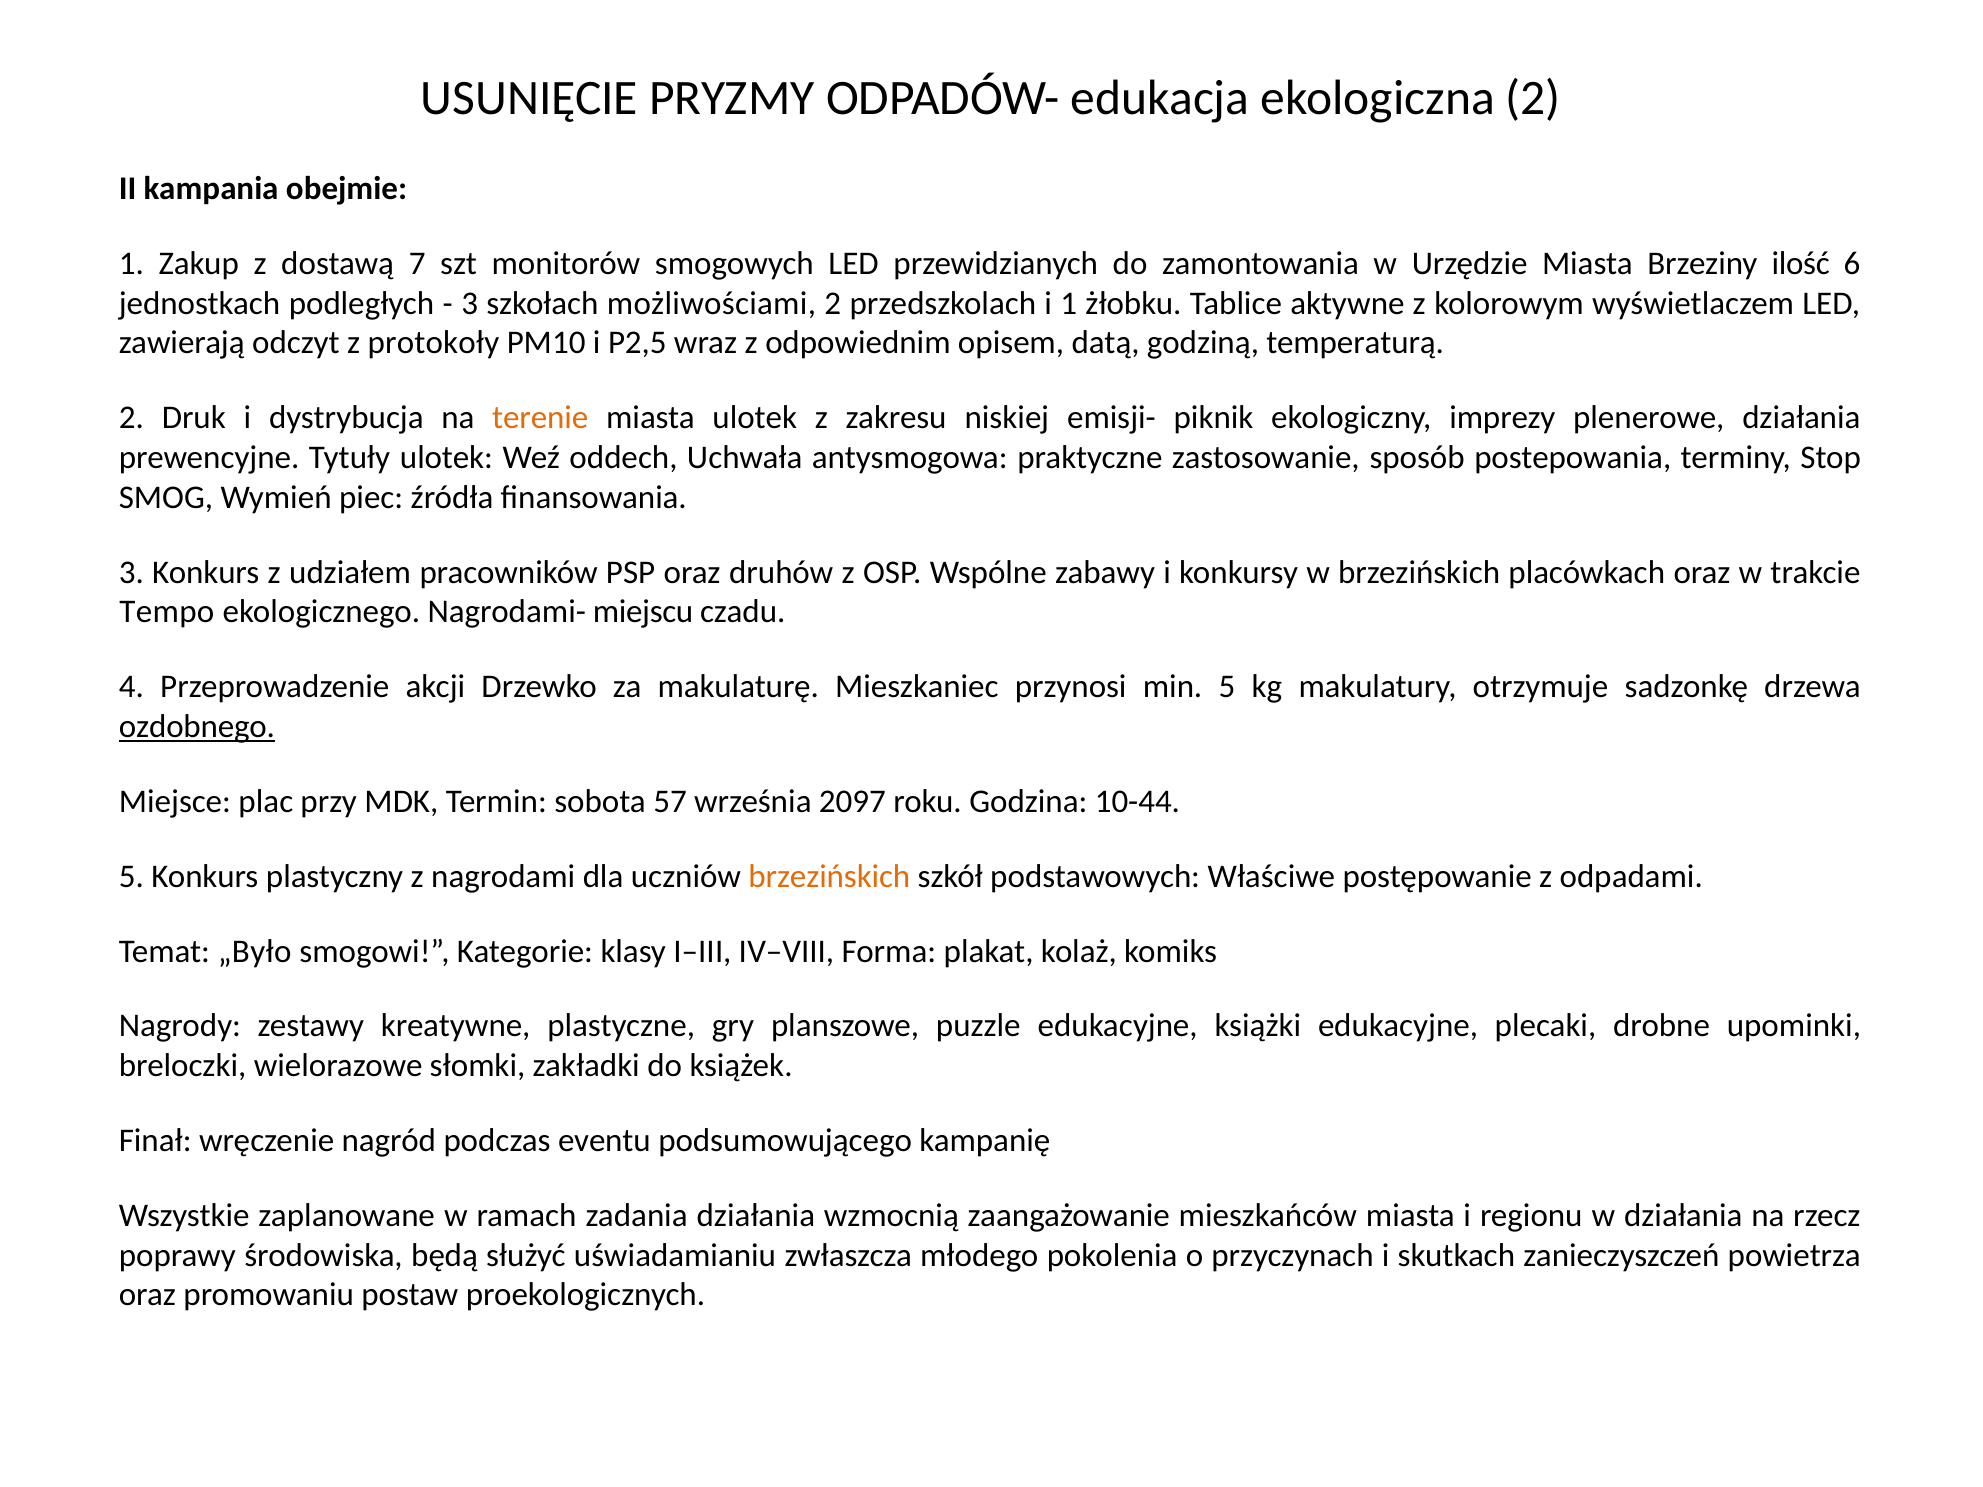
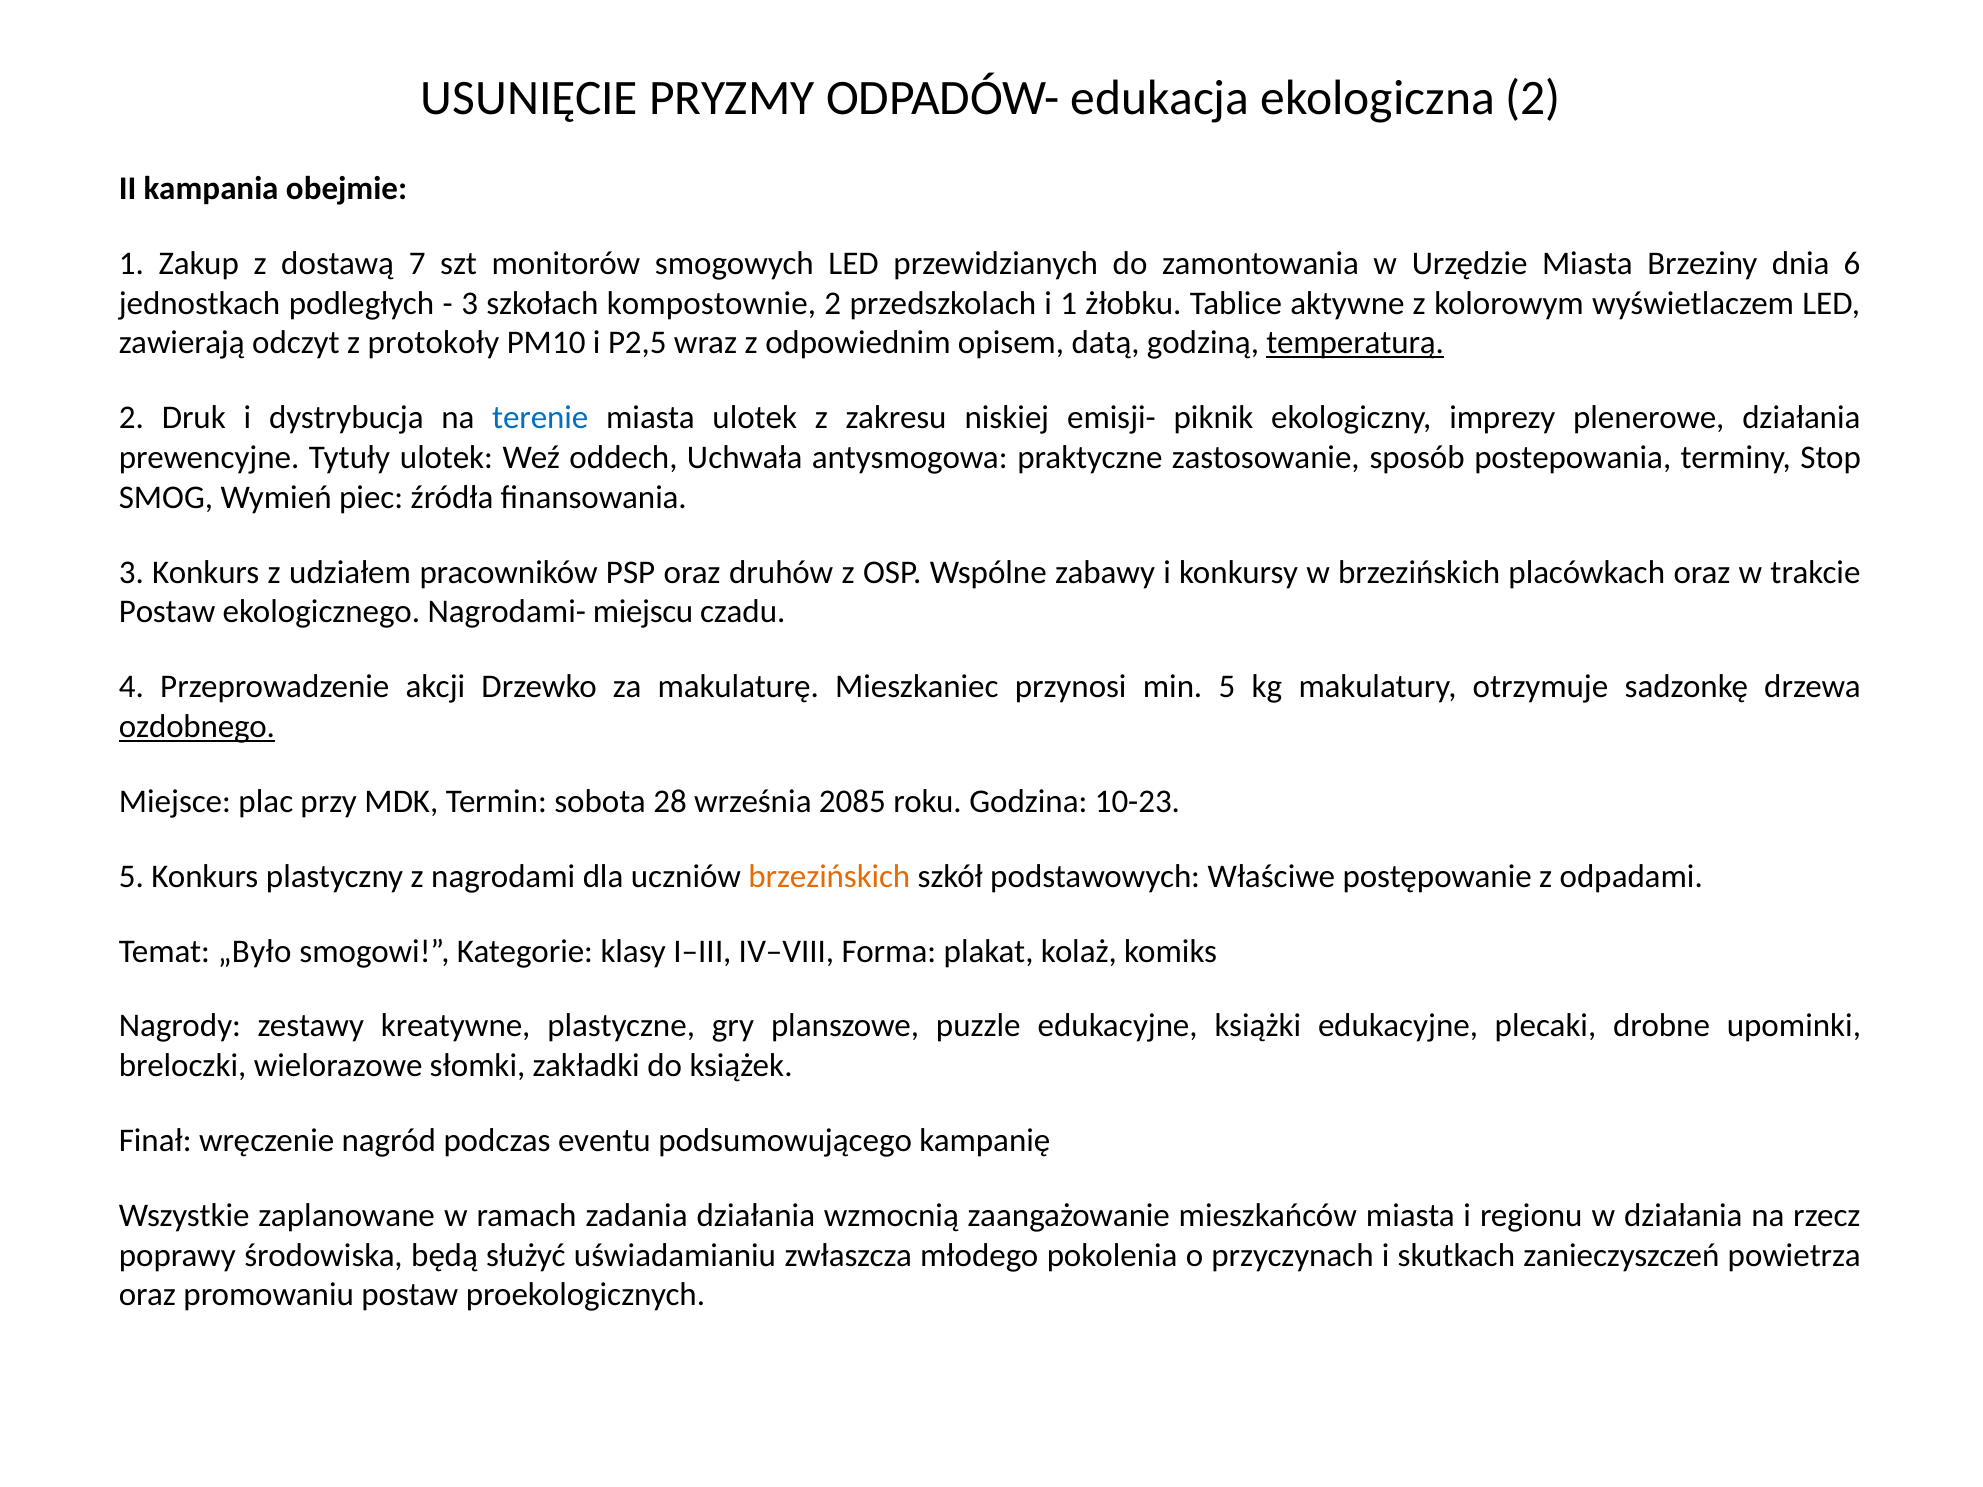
ilość: ilość -> dnia (1801, 264)
możliwościami: możliwościami -> kompostownie (712, 303)
temperaturą underline: none -> present (1355, 343)
terenie colour: orange -> blue (540, 418)
Tempo: Tempo -> Postaw (167, 612)
57: 57 -> 28 (670, 801)
2097: 2097 -> 2085 (852, 801)
10-44: 10-44 -> 10-23 (1137, 801)
